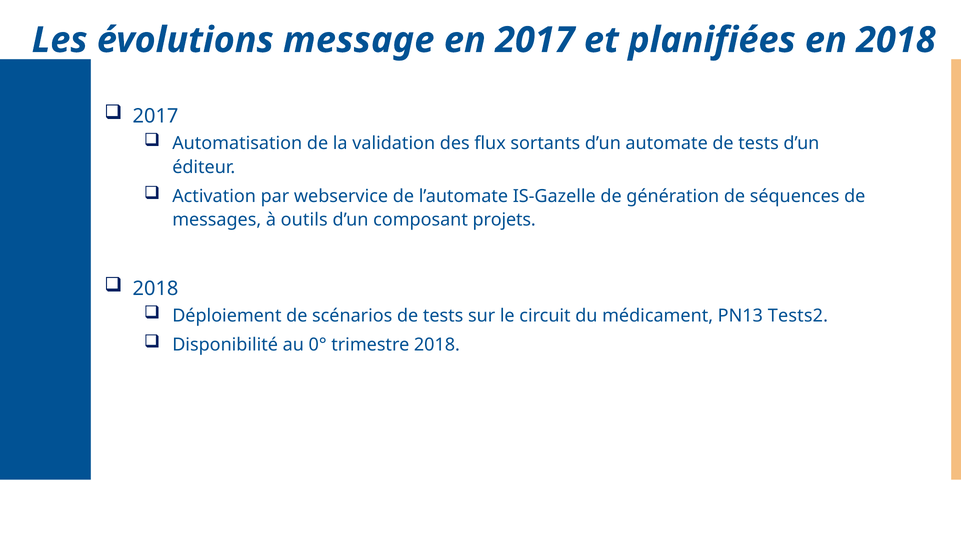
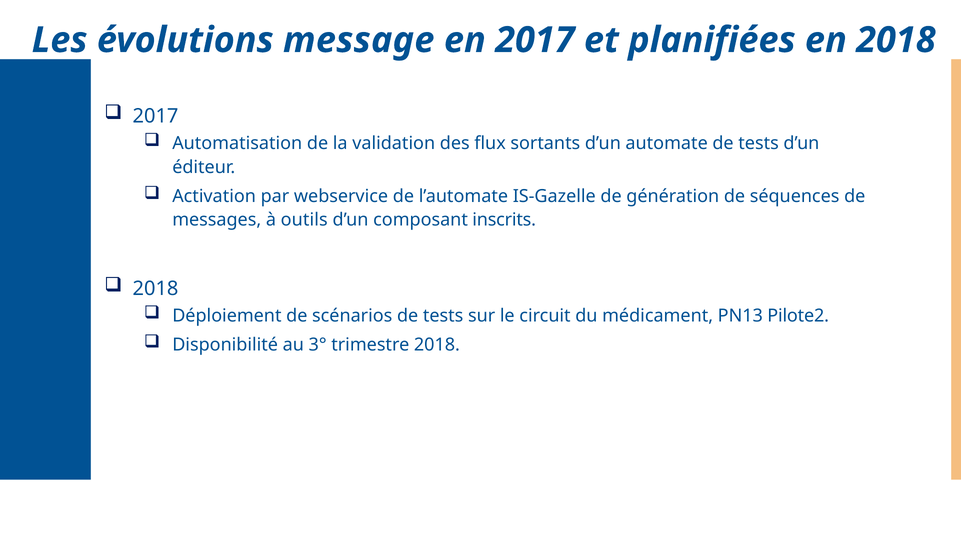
projets: projets -> inscrits (504, 220)
Tests2: Tests2 -> Pilote2 (798, 316)
0°: 0° -> 3° (318, 344)
